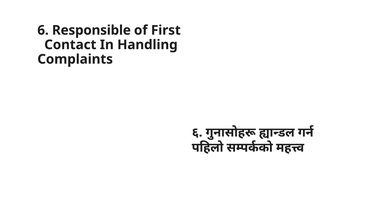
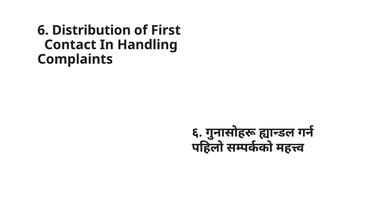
Responsible: Responsible -> Distribution (91, 30)
